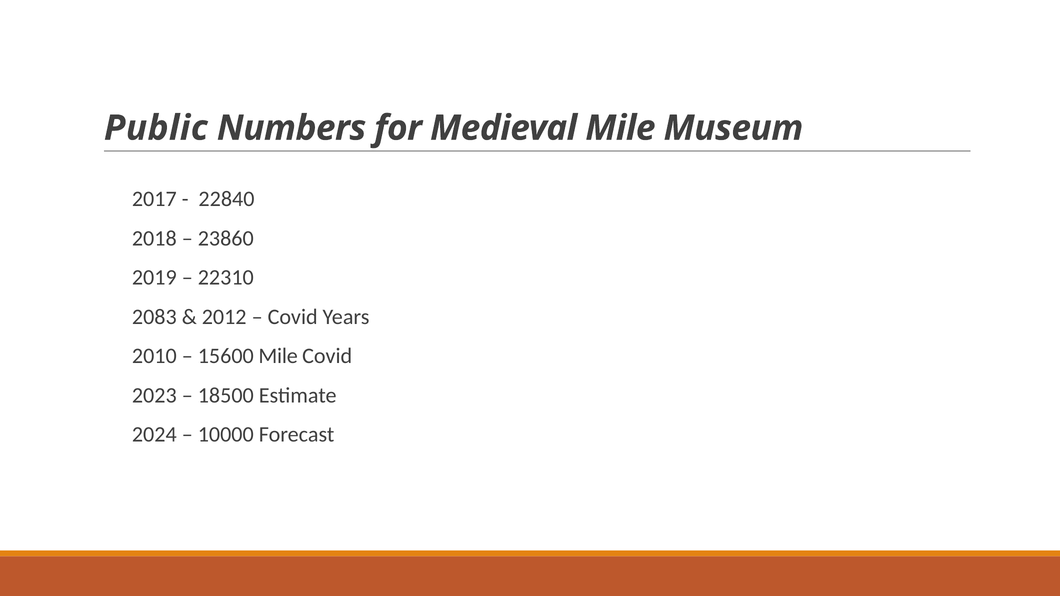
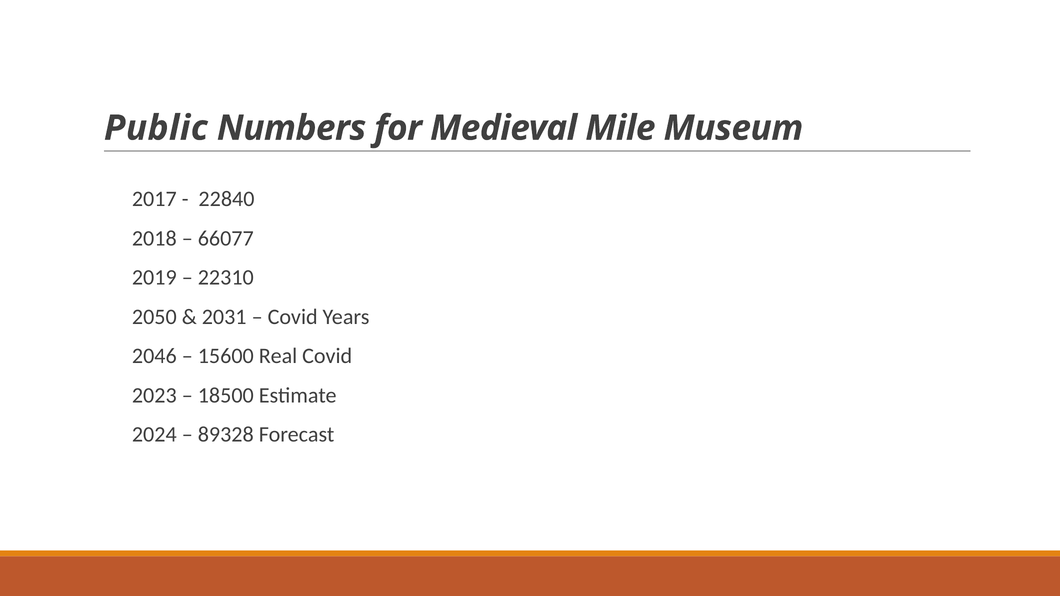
23860: 23860 -> 66077 (226, 238)
2083: 2083 -> 2050 (154, 317)
2012: 2012 -> 2031 (224, 317)
2010: 2010 -> 2046 (154, 356)
15600 Mile: Mile -> Real (278, 356)
10000: 10000 -> 89328 (226, 435)
